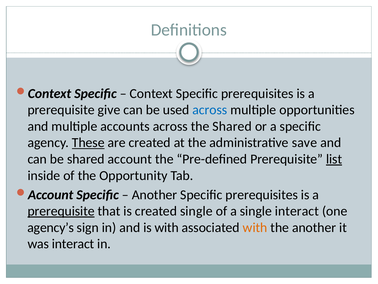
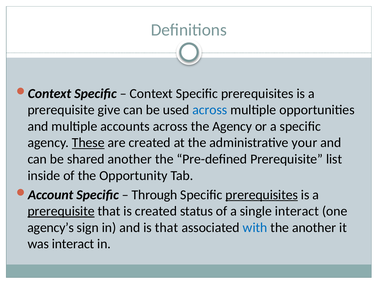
the Shared: Shared -> Agency (232, 126)
save: save -> your (304, 142)
shared account: account -> another (130, 159)
list underline: present -> none (334, 159)
Another: Another -> Through (155, 194)
prerequisites underline: none -> present (262, 194)
created single: single -> status (196, 211)
is with: with -> that (167, 227)
with colour: orange -> blue (255, 227)
